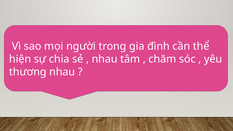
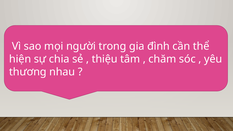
nhau: nhau -> thiệu (105, 59)
